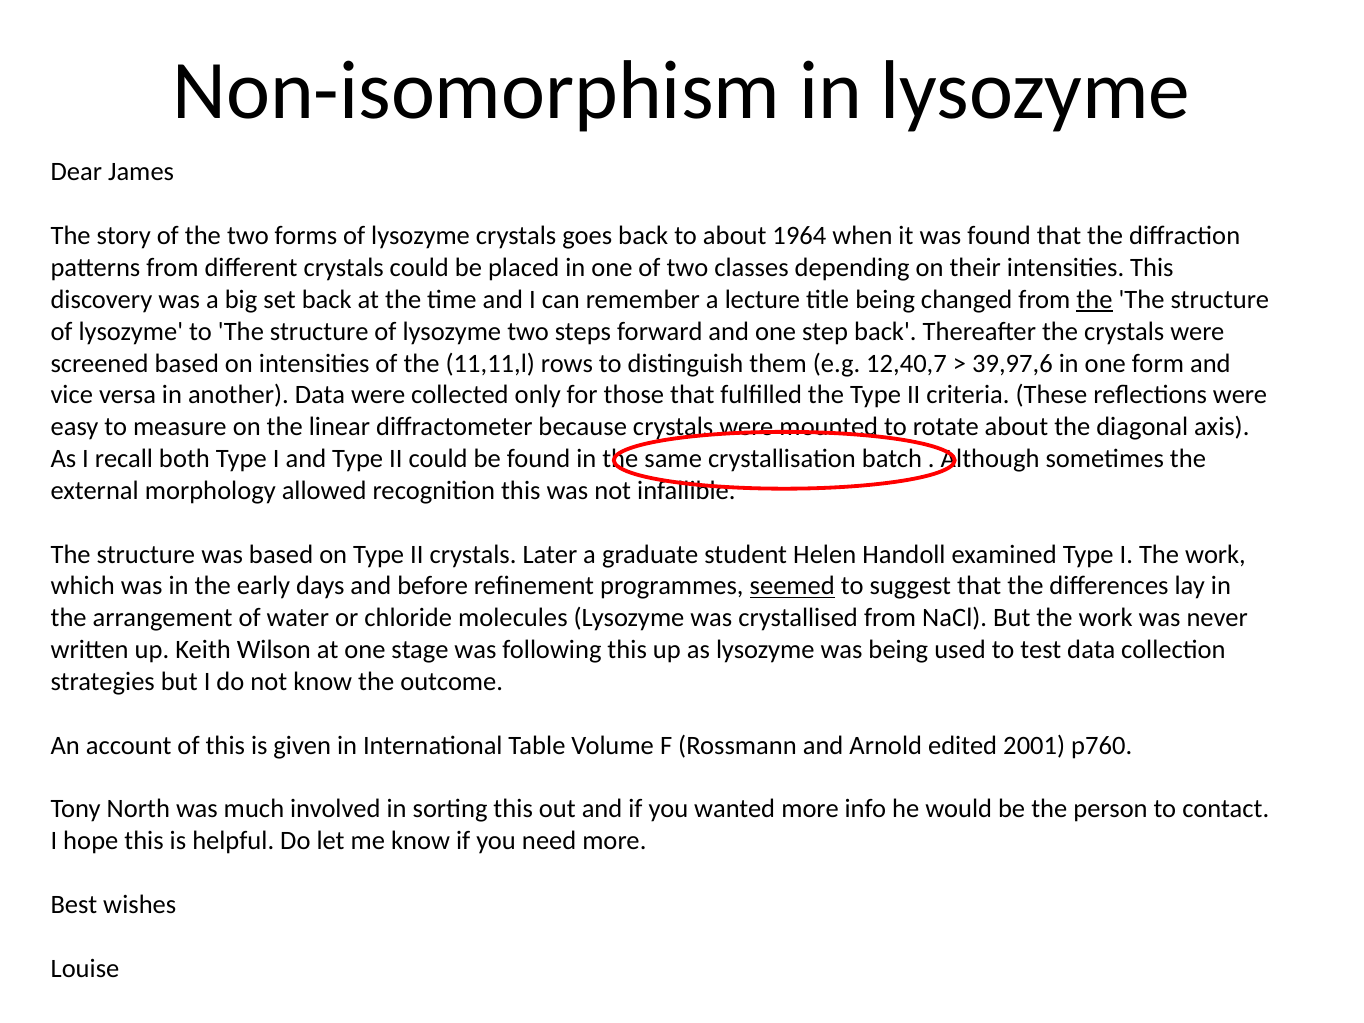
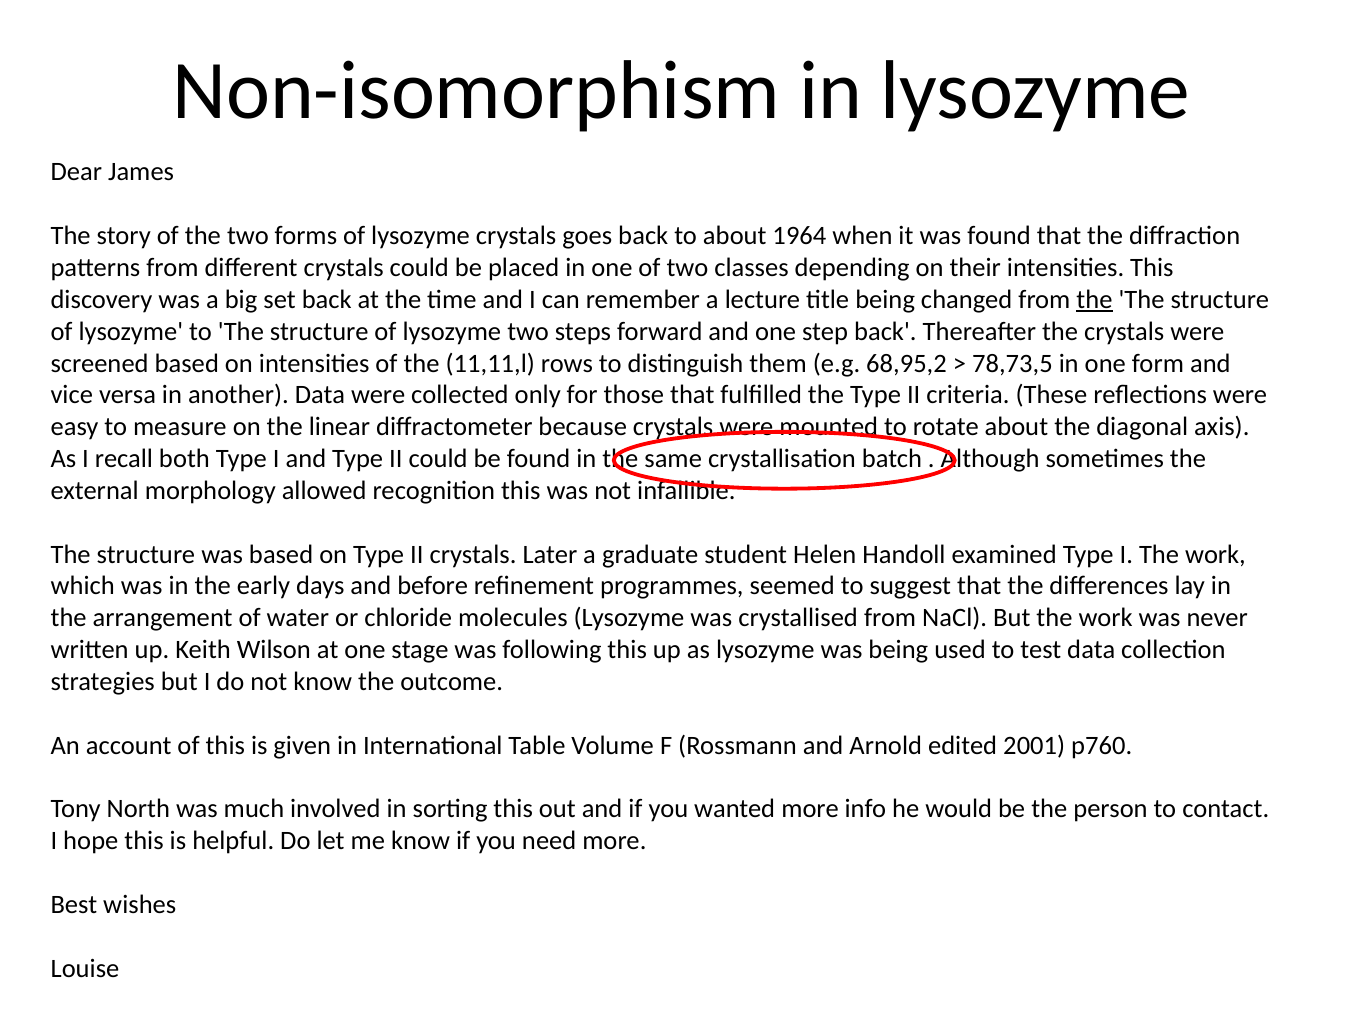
12,40,7: 12,40,7 -> 68,95,2 (907, 363)
39,97,6: 39,97,6 -> 78,73,5 (1012, 363)
seemed underline: present -> none (792, 586)
